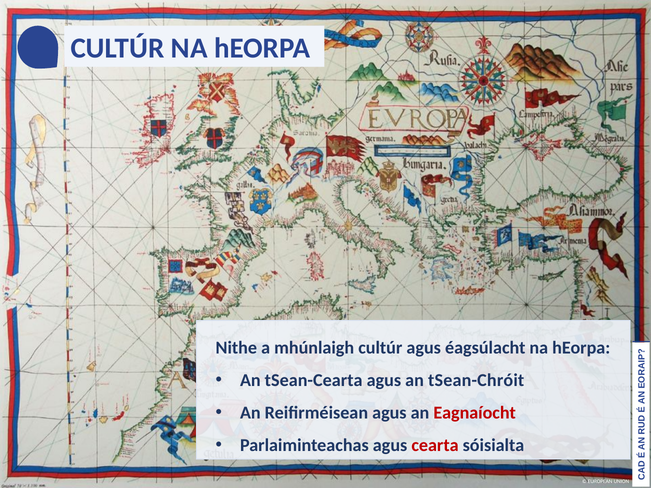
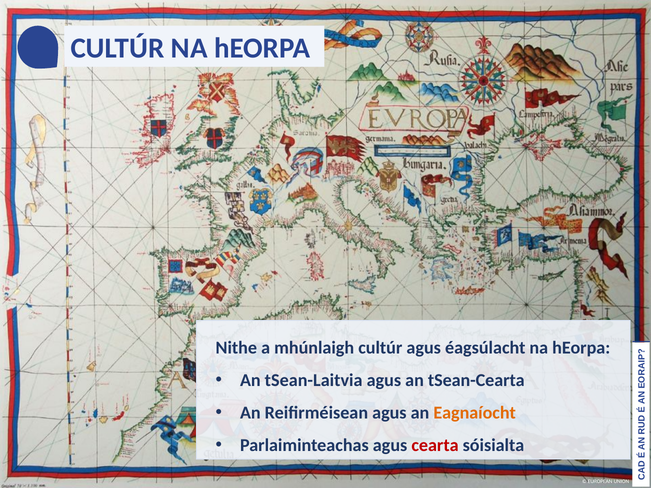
tSean-Cearta: tSean-Cearta -> tSean-Laitvia (314, 380)
tSean-Chróit: tSean-Chróit -> tSean-Cearta (476, 380)
Eagnaíocht colour: red -> orange (475, 413)
